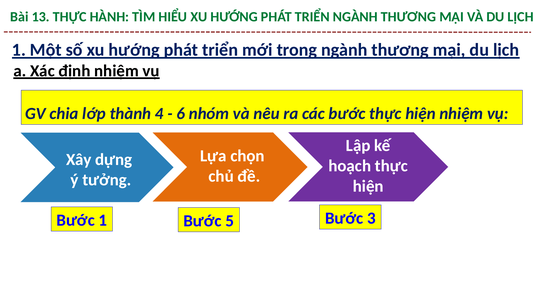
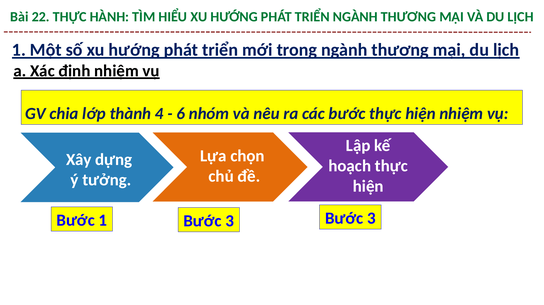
13: 13 -> 22 (41, 17)
1 Bước 5: 5 -> 3 (230, 221)
